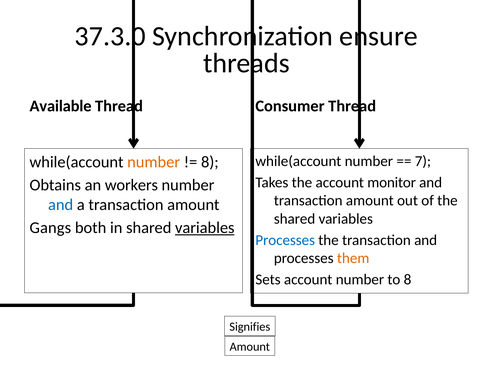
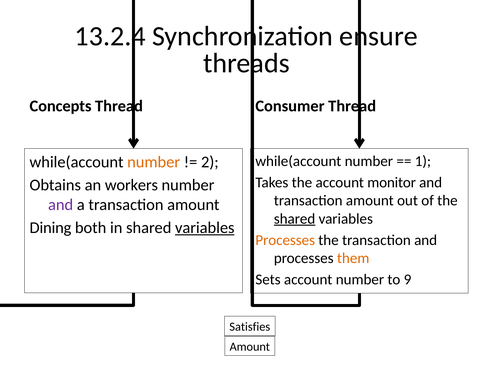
37.3.0: 37.3.0 -> 13.2.4 (110, 36)
Available: Available -> Concepts (61, 106)
7: 7 -> 1 (423, 161)
8: 8 -> 2 (210, 162)
and colour: blue -> purple (61, 205)
shared underline: none -> present (295, 219)
Gangs: Gangs -> Dining (50, 228)
Processes colour: blue -> orange (285, 240)
to 8: 8 -> 9 (408, 279)
Signifies: Signifies -> Satisfies (250, 327)
